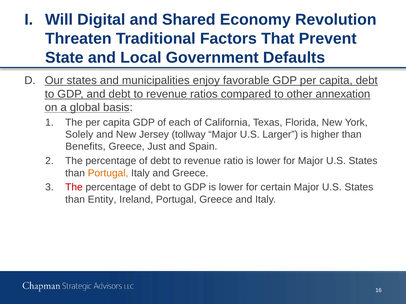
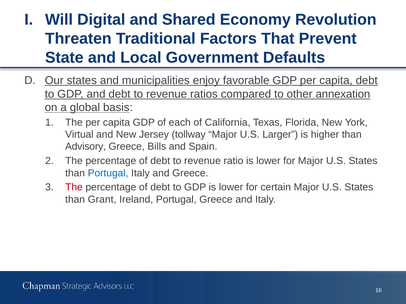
Solely: Solely -> Virtual (79, 135)
Benefits: Benefits -> Advisory (86, 147)
Just: Just -> Bills (157, 147)
Portugal colour: orange -> blue (108, 173)
Entity: Entity -> Grant (102, 200)
